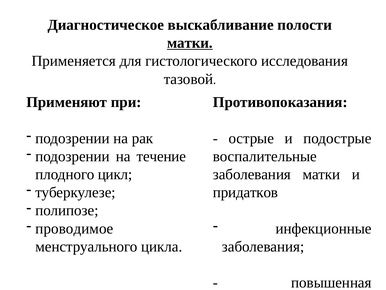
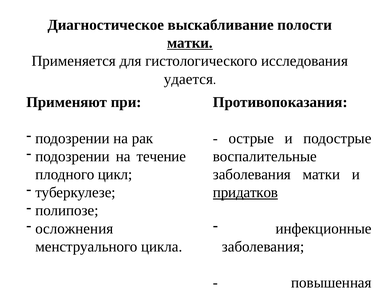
тазовой: тазовой -> удается (188, 79)
придатков underline: none -> present (245, 192)
проводимое: проводимое -> осложнения (74, 228)
